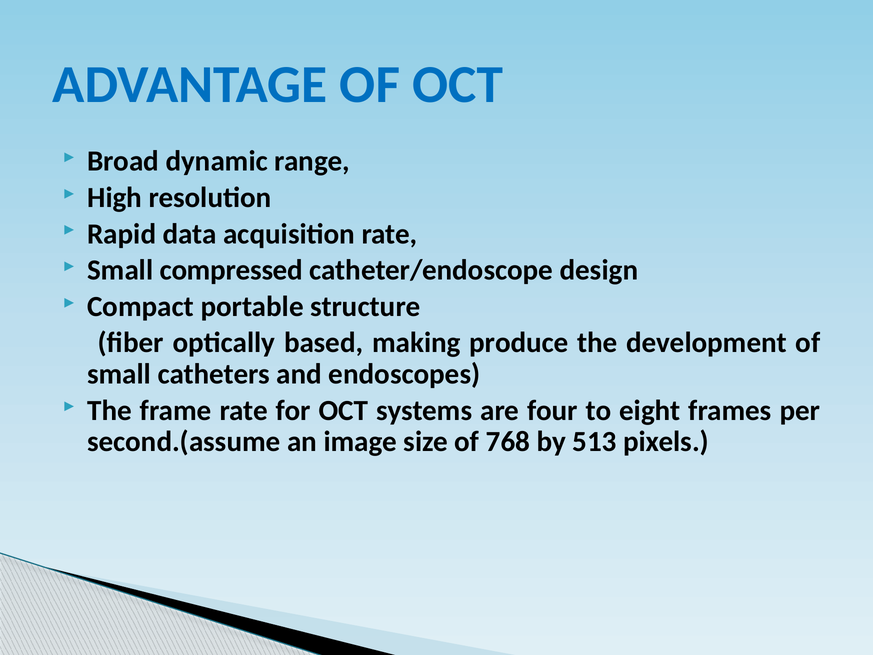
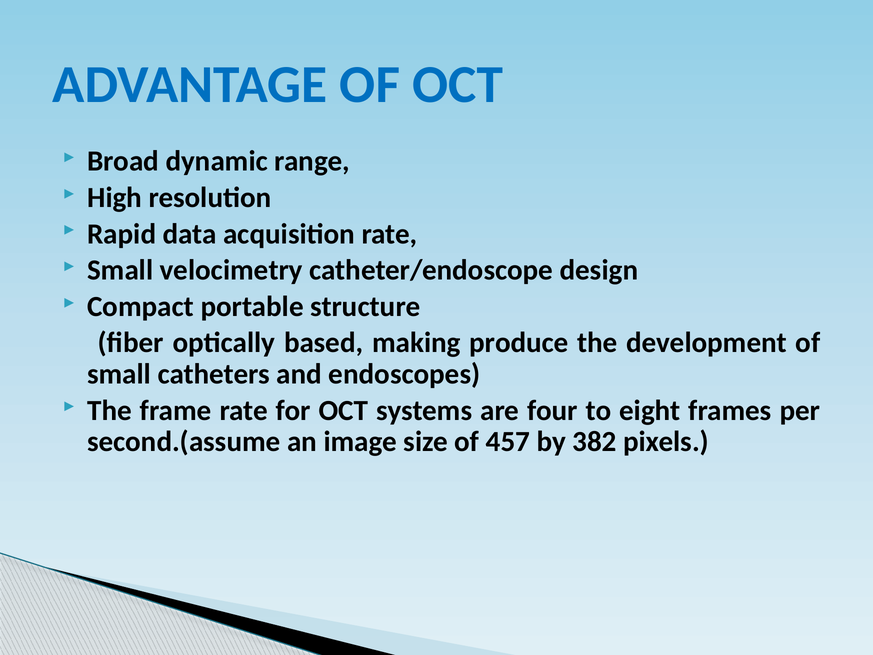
compressed: compressed -> velocimetry (231, 270)
768: 768 -> 457 (508, 442)
513: 513 -> 382 (594, 442)
